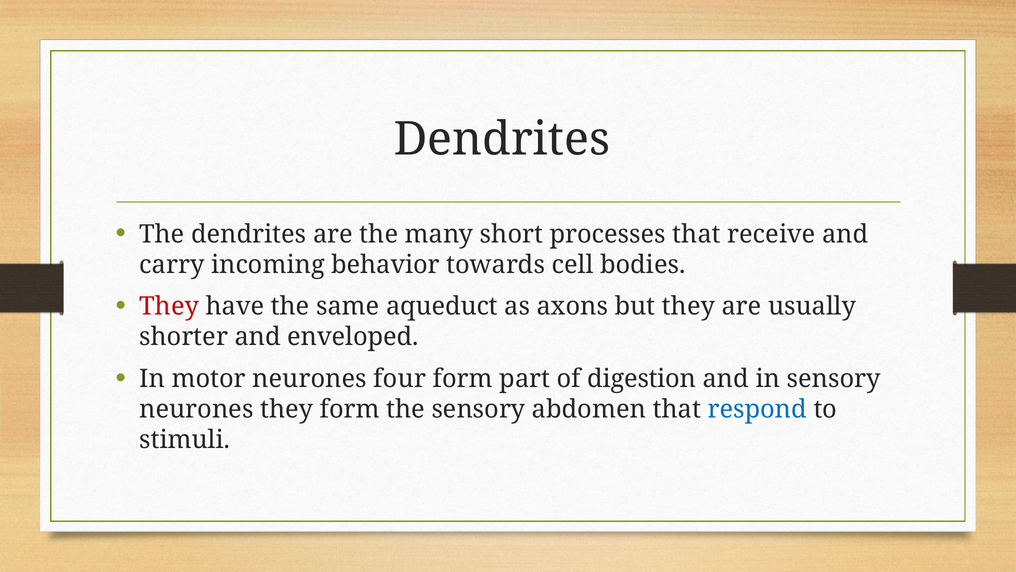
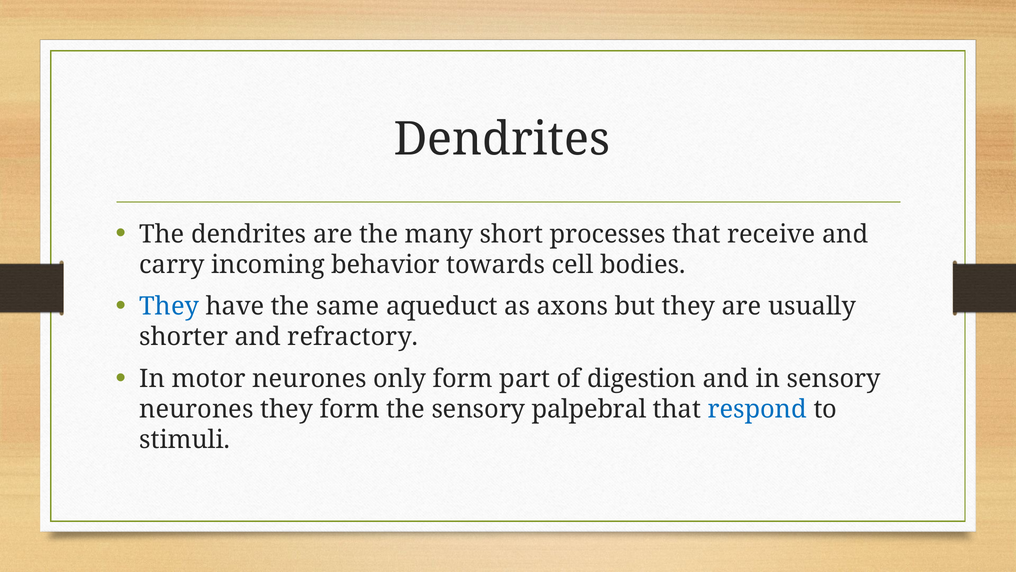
They colour: red -> blue (169, 306)
enveloped: enveloped -> refractory (353, 337)
four: four -> only (400, 379)
abdomen: abdomen -> palpebral (589, 409)
